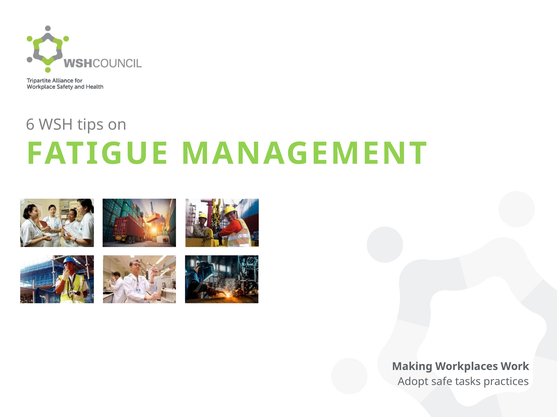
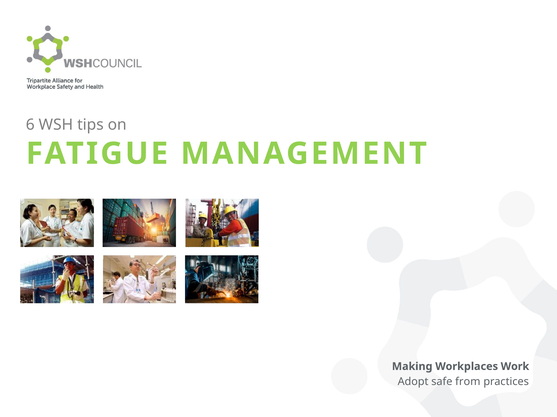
tasks: tasks -> from (468, 382)
